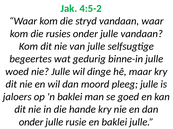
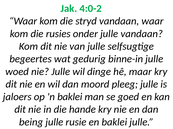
4:5-2: 4:5-2 -> 4:0-2 (91, 9)
onder: onder -> being (31, 123)
